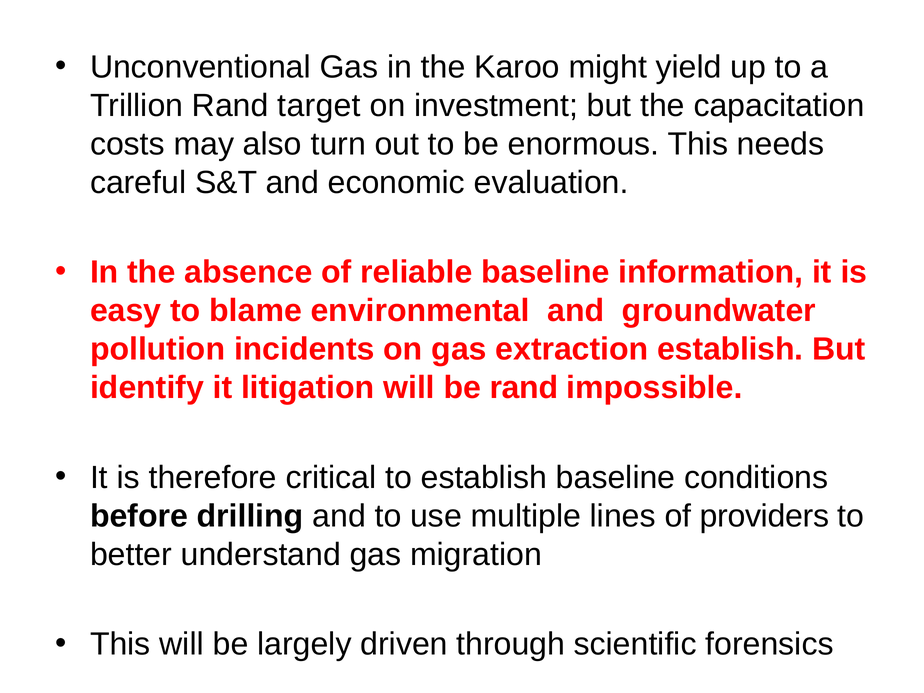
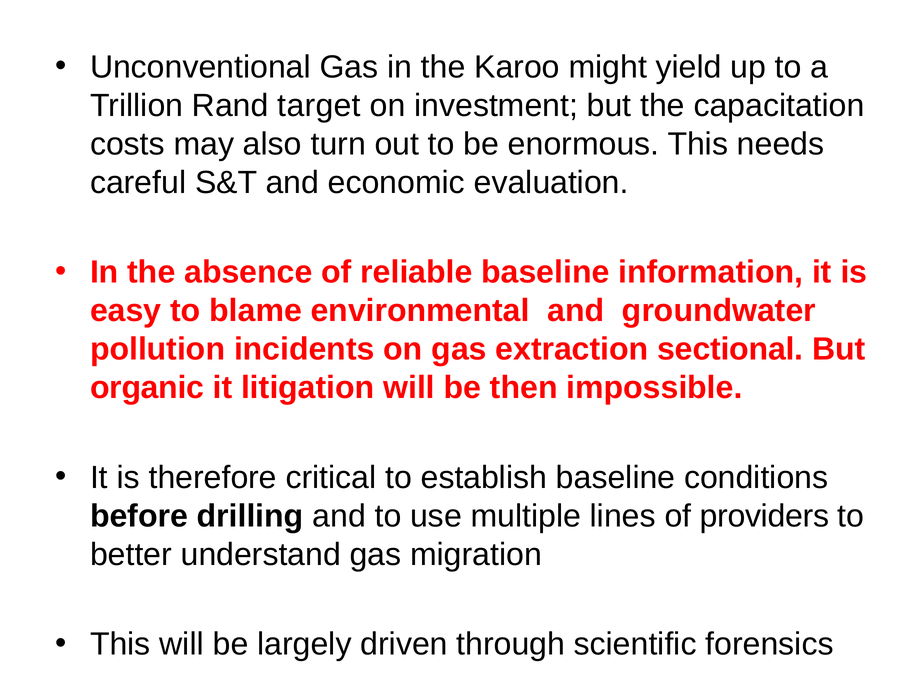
extraction establish: establish -> sectional (730, 349)
identify: identify -> organic (147, 388)
be rand: rand -> then (524, 388)
